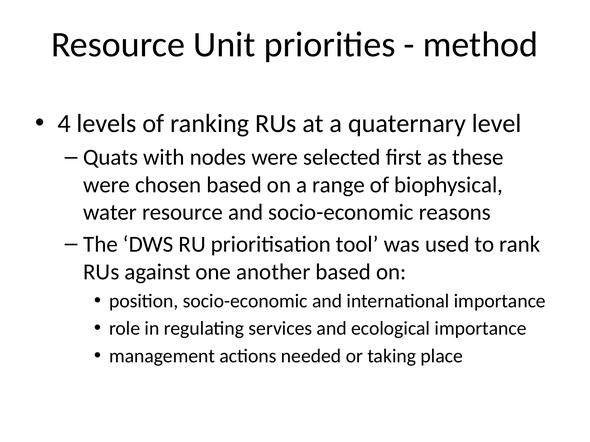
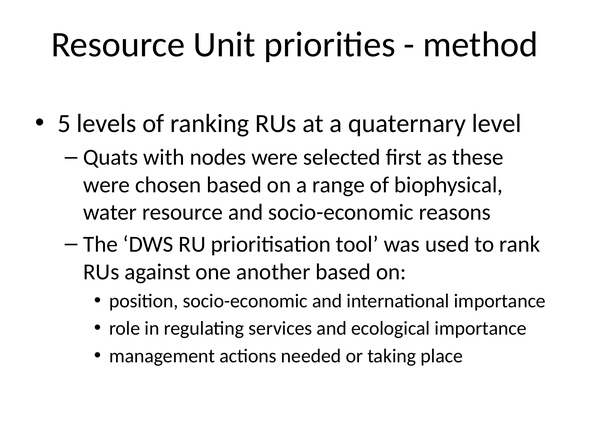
4: 4 -> 5 (64, 124)
